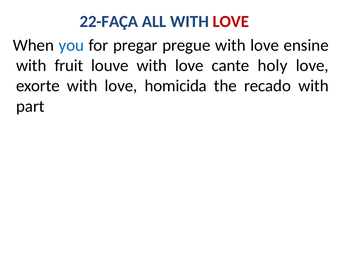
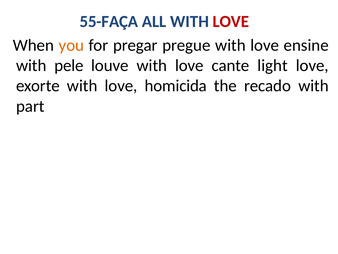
22-FAÇA: 22-FAÇA -> 55-FAÇA (109, 21)
you colour: blue -> orange (71, 45)
fruit: fruit -> pele (69, 65)
holy: holy -> light (273, 65)
